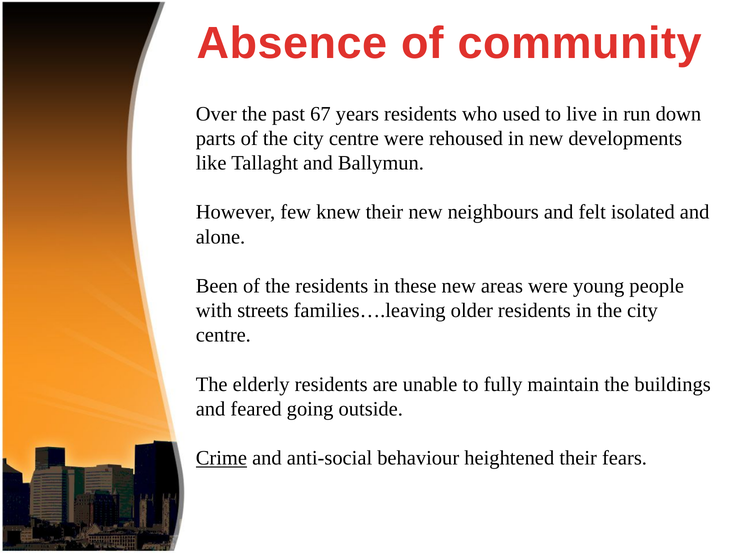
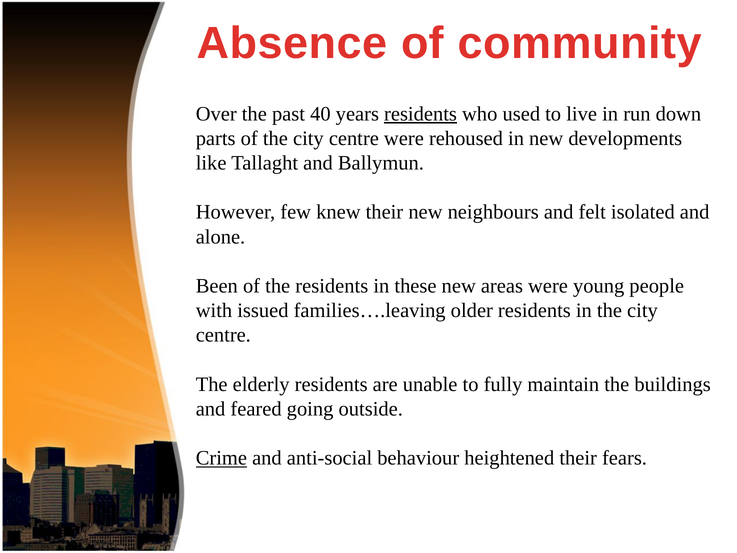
67: 67 -> 40 (320, 114)
residents underline: none -> present (421, 114)
streets: streets -> issued (263, 310)
